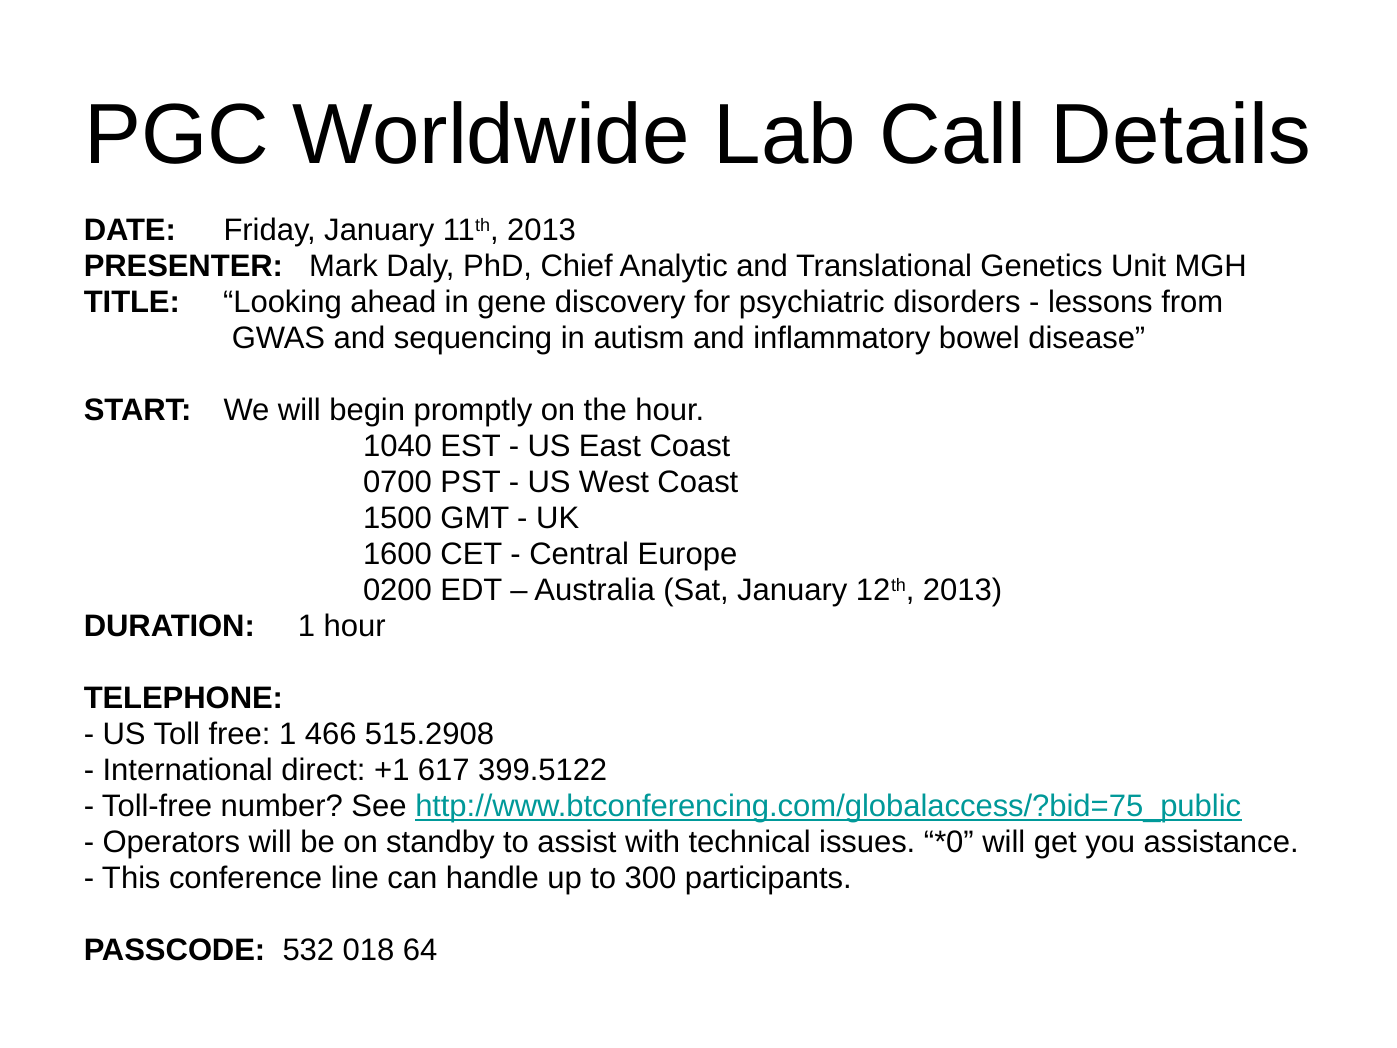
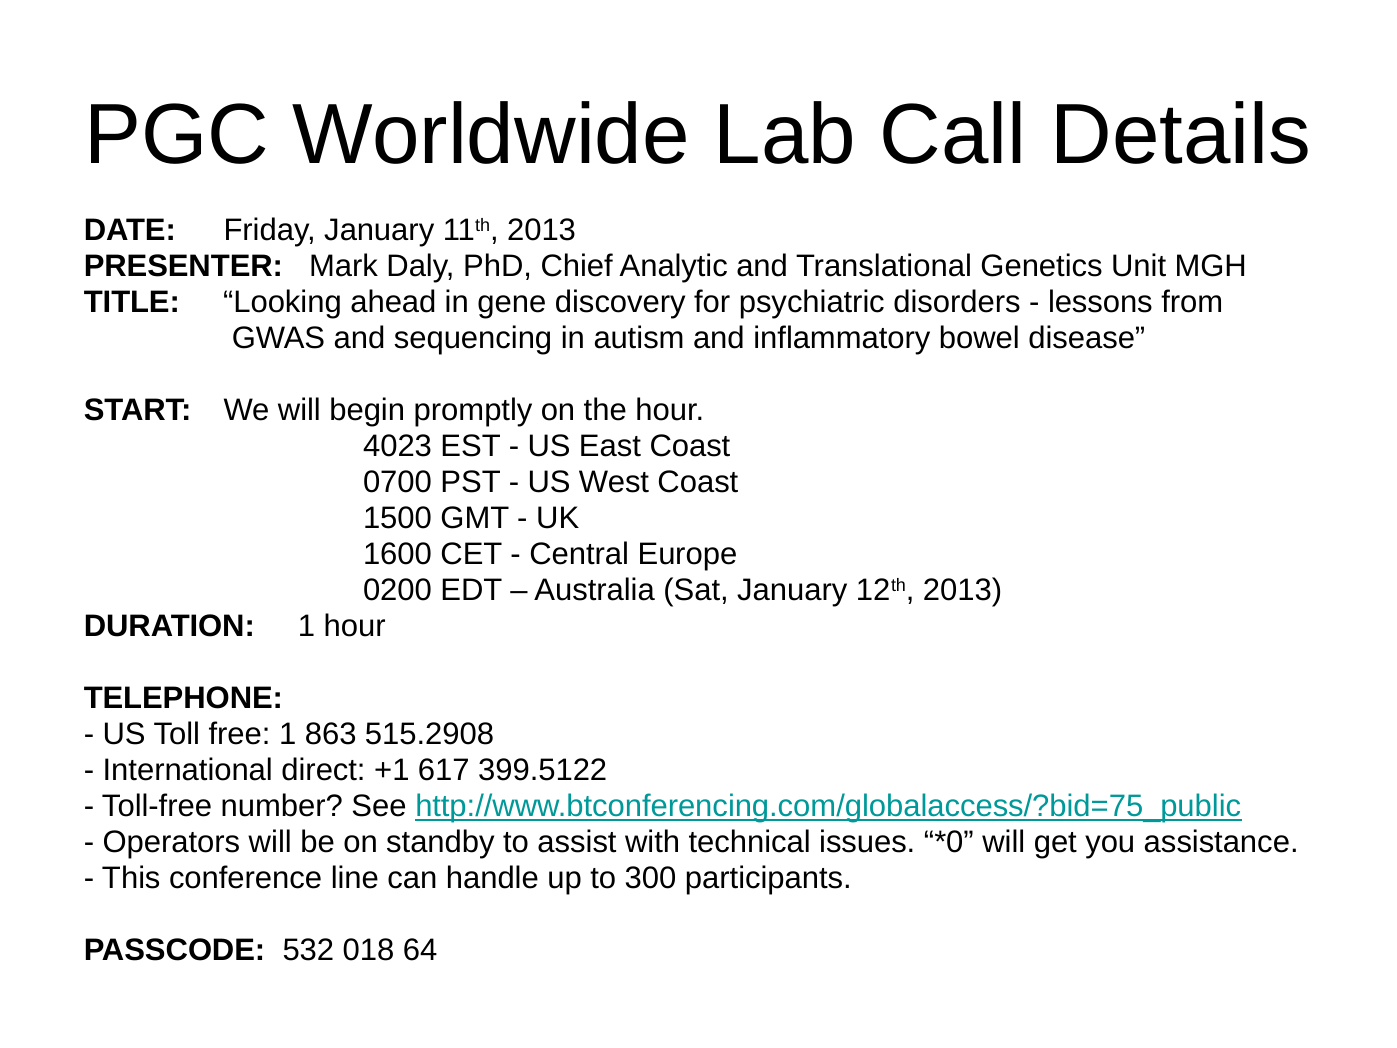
1040: 1040 -> 4023 (398, 446)
466: 466 -> 863 (331, 734)
